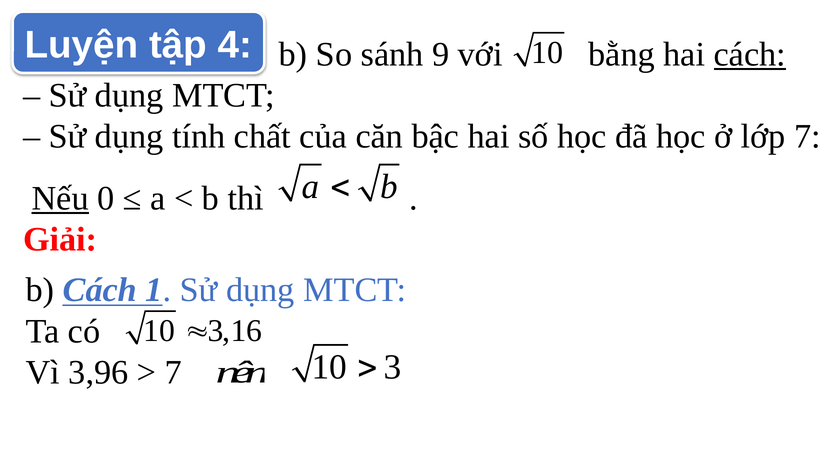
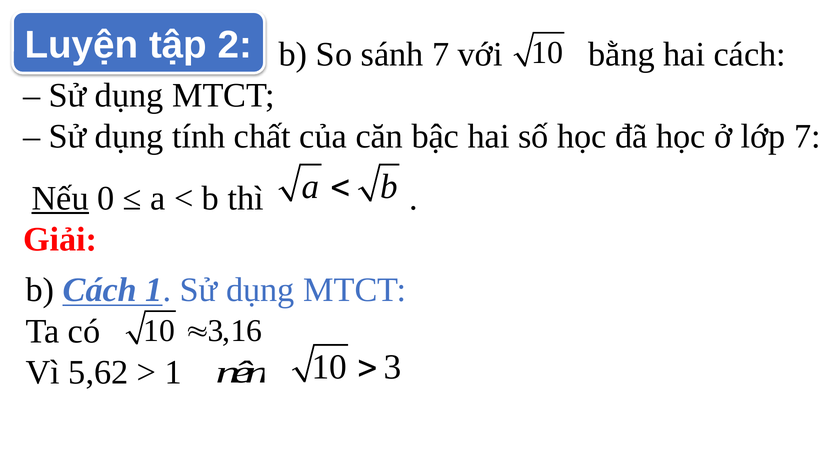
4: 4 -> 2 (235, 45)
sánh 9: 9 -> 7 (441, 54)
cách underline: present -> none (750, 54)
3,96: 3,96 -> 5,62 (98, 373)
7: 7 -> 1 (173, 373)
